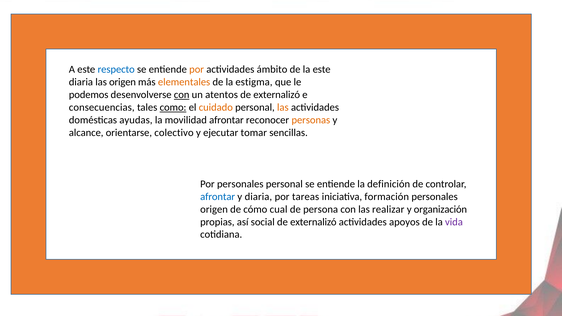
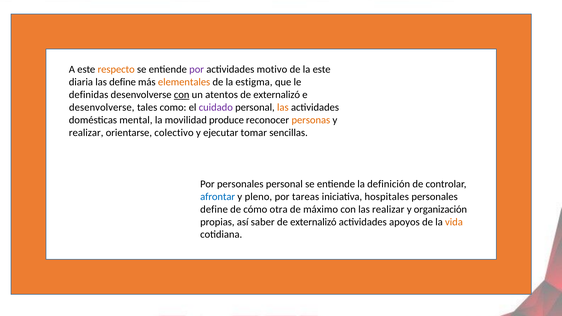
respecto colour: blue -> orange (116, 69)
por colour: orange -> purple (197, 69)
ámbito: ámbito -> motivo (272, 69)
las origen: origen -> define (123, 82)
podemos: podemos -> definidas (89, 95)
consecuencias: consecuencias -> desenvolverse (102, 107)
como underline: present -> none (173, 107)
cuidado colour: orange -> purple (216, 107)
ayudas: ayudas -> mental (136, 120)
movilidad afrontar: afrontar -> produce (226, 120)
alcance: alcance -> realizar (86, 133)
y diaria: diaria -> pleno (258, 197)
formación: formación -> hospitales (387, 197)
origen: origen -> define (214, 209)
cual: cual -> otra (279, 209)
persona: persona -> máximo (321, 209)
social: social -> saber (263, 222)
vida colour: purple -> orange (454, 222)
